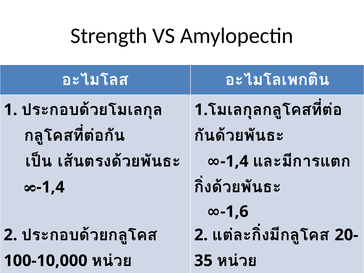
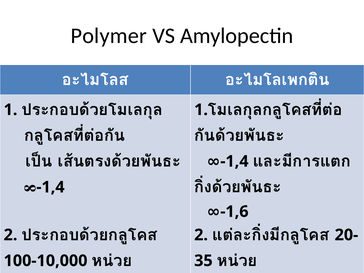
Strength: Strength -> Polymer (109, 36)
